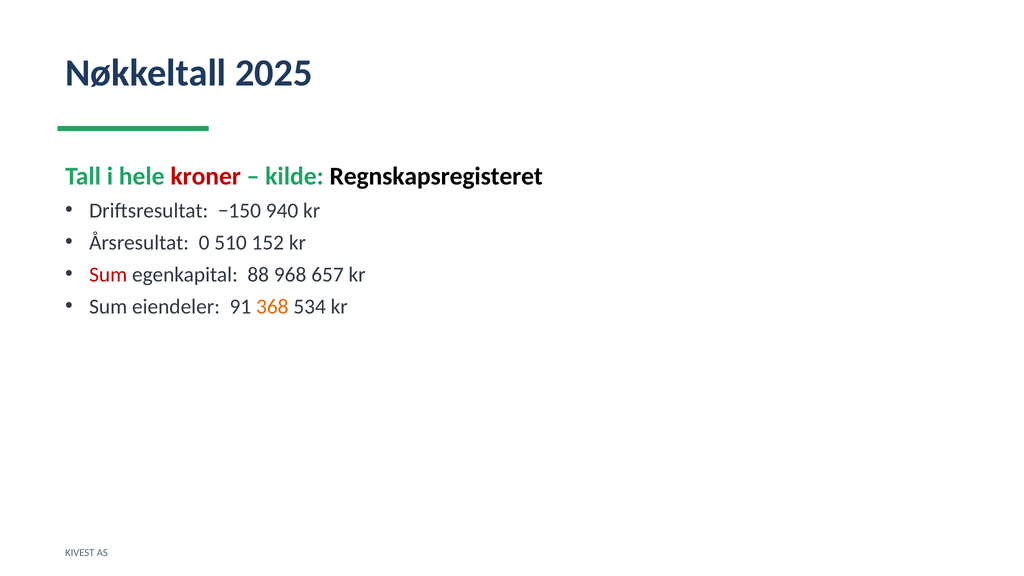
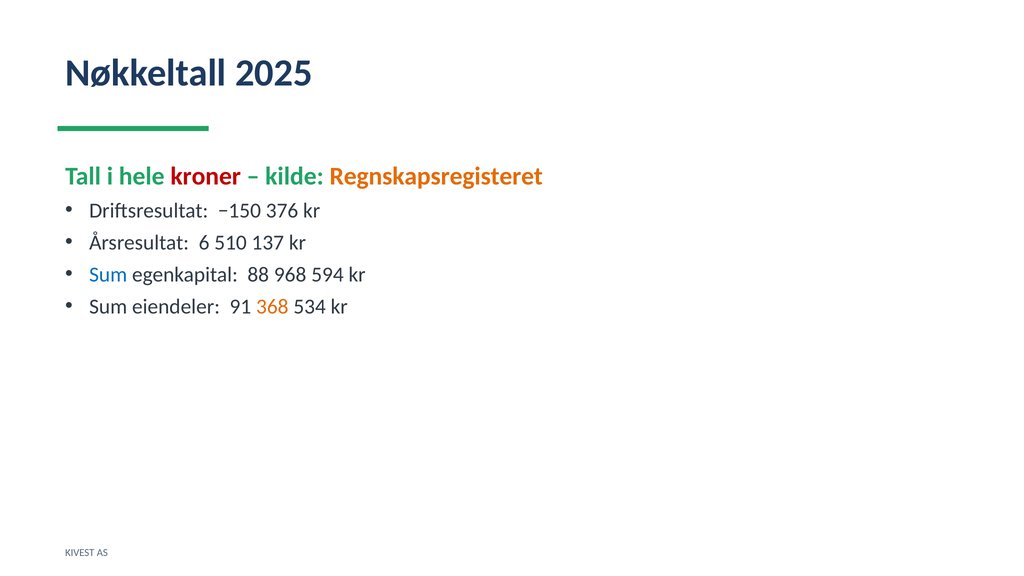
Regnskapsregisteret colour: black -> orange (436, 176)
940: 940 -> 376 (282, 211)
0: 0 -> 6 (204, 243)
152: 152 -> 137 (268, 243)
Sum colour: red -> blue (108, 275)
657: 657 -> 594 (327, 275)
